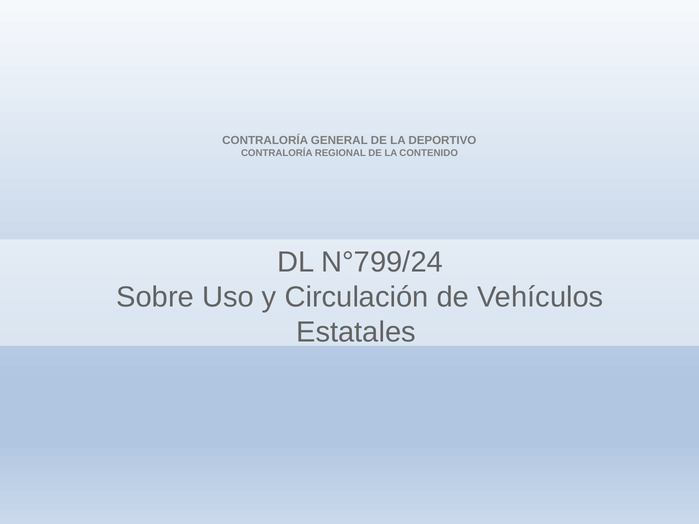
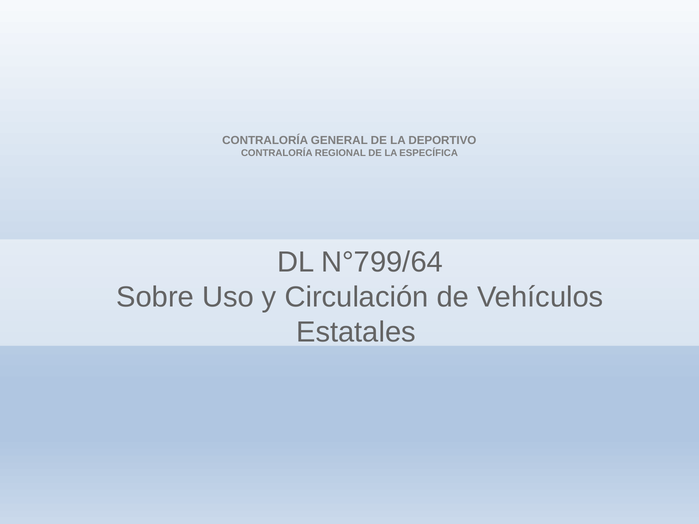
CONTENIDO: CONTENIDO -> ESPECÍFICA (429, 153)
N°799/24: N°799/24 -> N°799/64 (382, 262)
